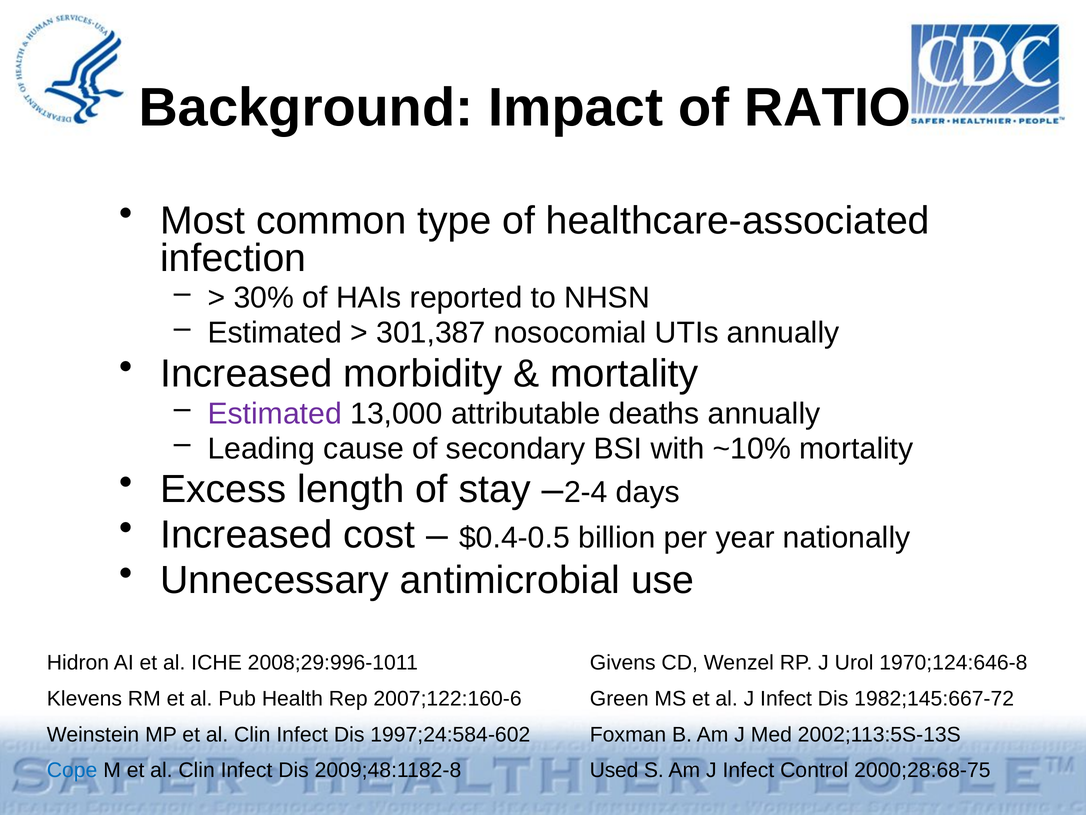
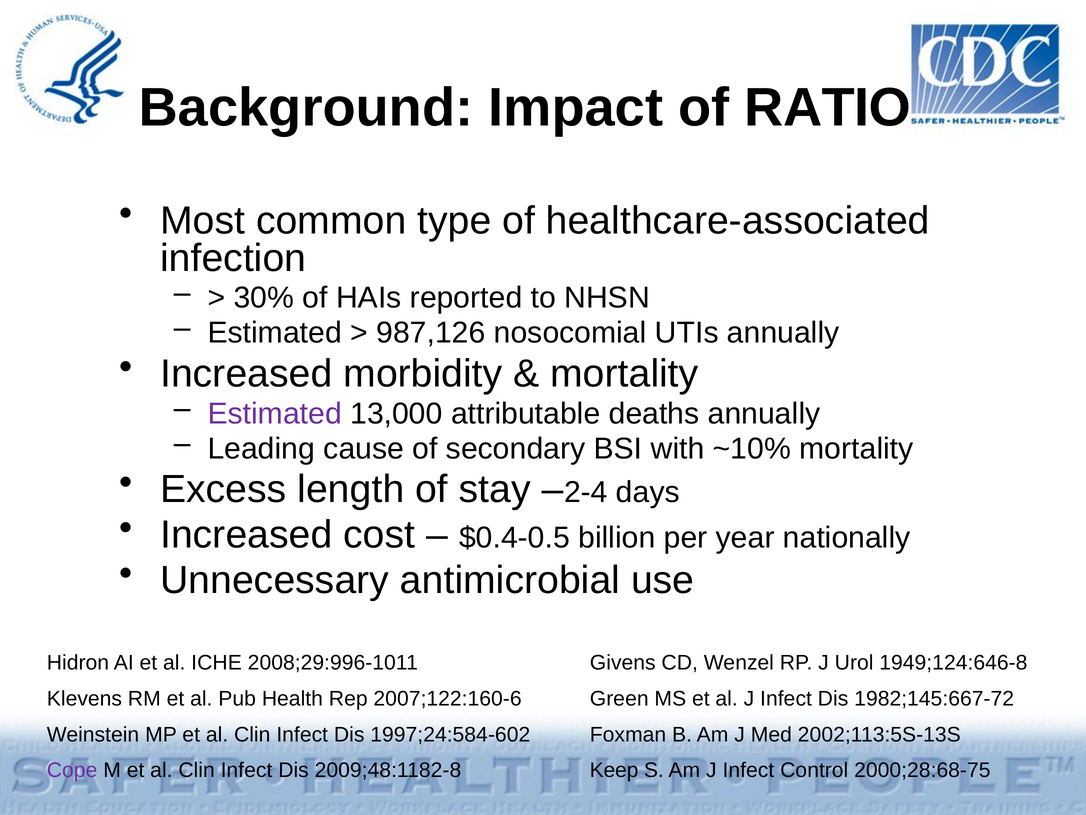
301,387: 301,387 -> 987,126 (431, 333)
1970;124:646-8: 1970;124:646-8 -> 1949;124:646-8 (953, 662)
Cope colour: blue -> purple (72, 770)
Used: Used -> Keep (614, 770)
